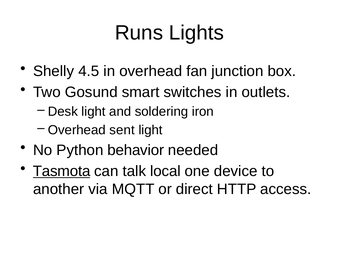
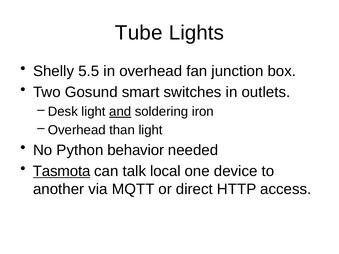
Runs: Runs -> Tube (139, 33)
4.5: 4.5 -> 5.5 (89, 71)
and underline: none -> present (120, 112)
sent: sent -> than (122, 130)
